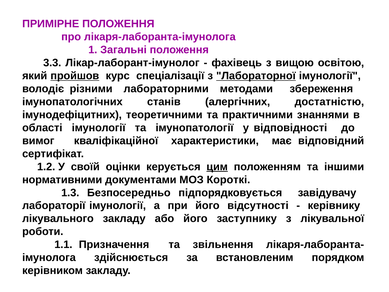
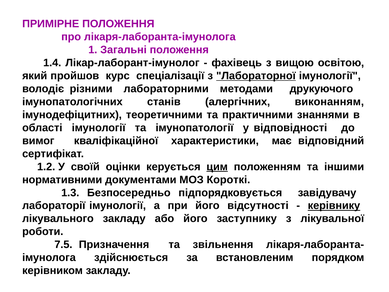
3.3: 3.3 -> 1.4 (52, 63)
пройшов underline: present -> none (75, 76)
збереження: збереження -> друкуючого (321, 89)
достатністю: достатністю -> виконанням (329, 102)
керівнику underline: none -> present (334, 205)
1.1: 1.1 -> 7.5 (63, 244)
